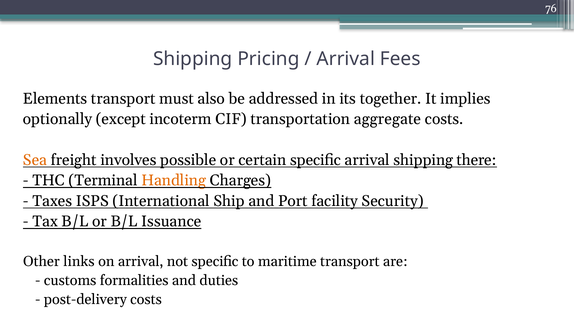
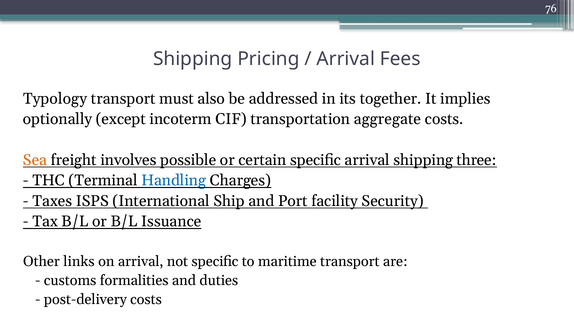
Elements: Elements -> Typology (55, 99)
there: there -> three (477, 160)
Handling colour: orange -> blue (174, 180)
